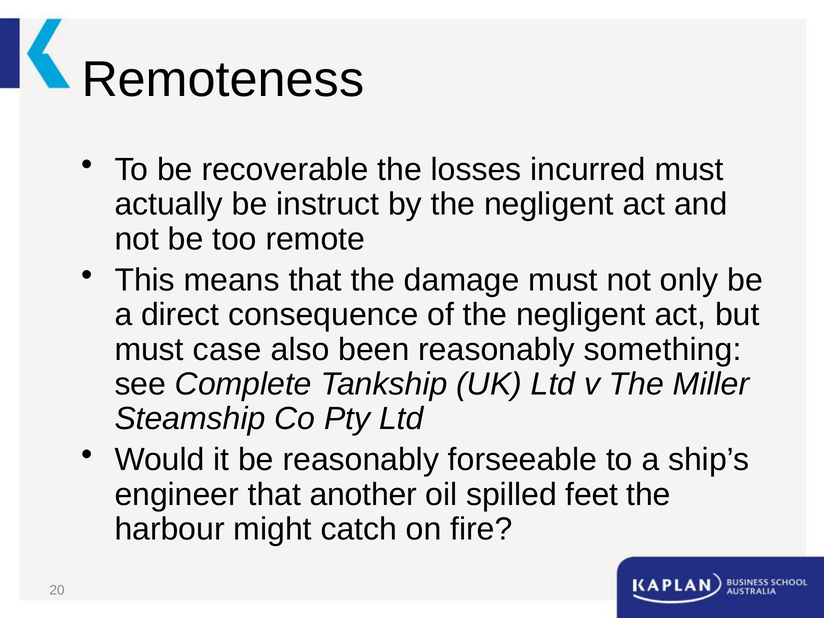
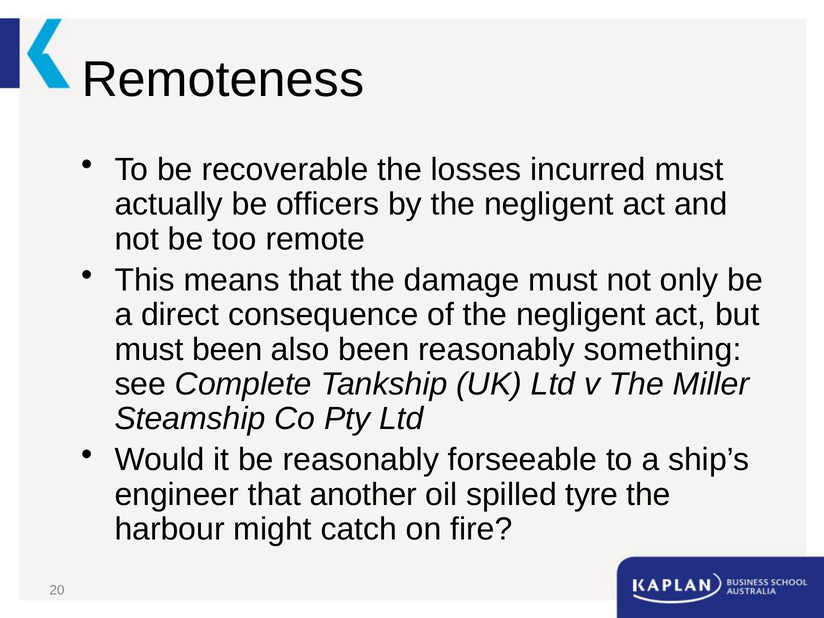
instruct: instruct -> officers (328, 204)
must case: case -> been (227, 349)
feet: feet -> tyre (592, 494)
